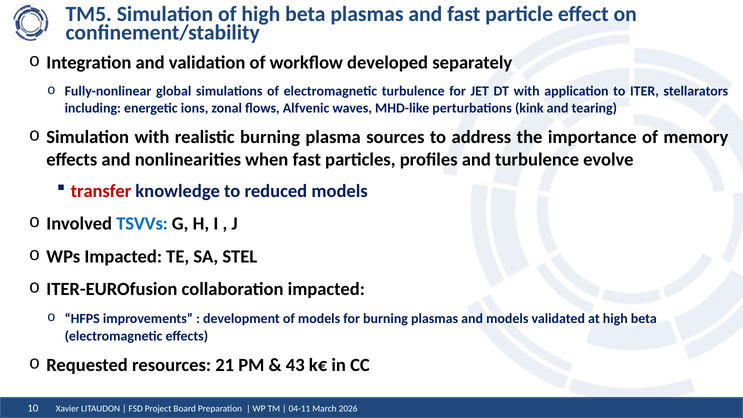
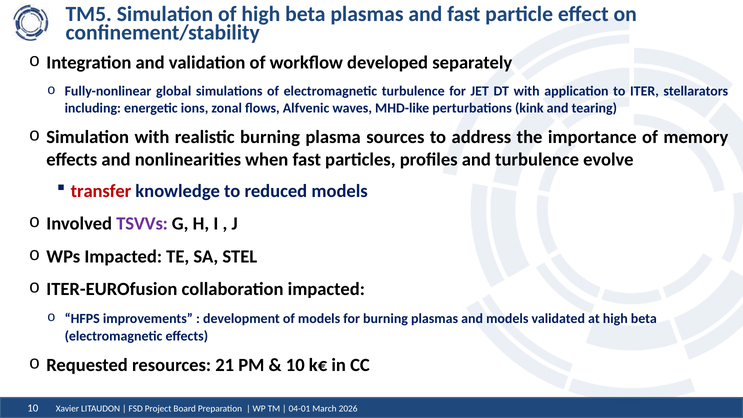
TSVVs colour: blue -> purple (142, 224)
43: 43 -> 10 (295, 365)
04-11: 04-11 -> 04-01 (299, 408)
